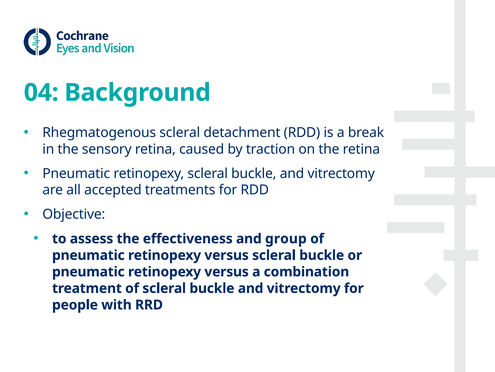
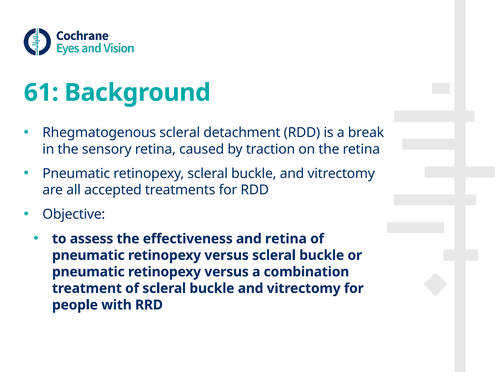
04: 04 -> 61 (41, 92)
and group: group -> retina (286, 238)
